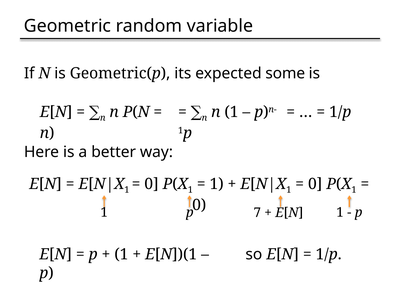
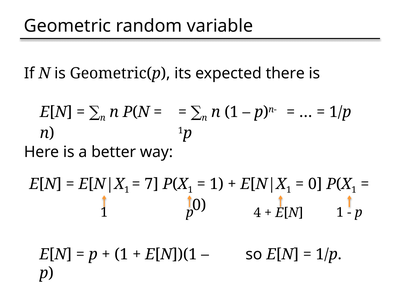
some: some -> there (285, 73)
0: 0 -> 7 (152, 184)
7: 7 -> 4 (257, 213)
